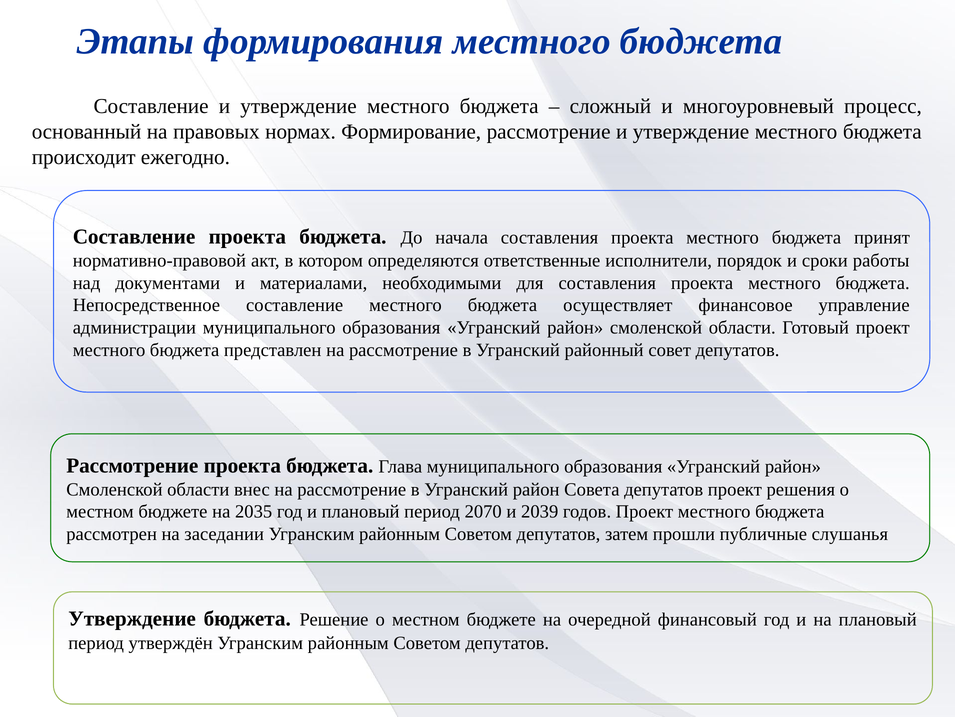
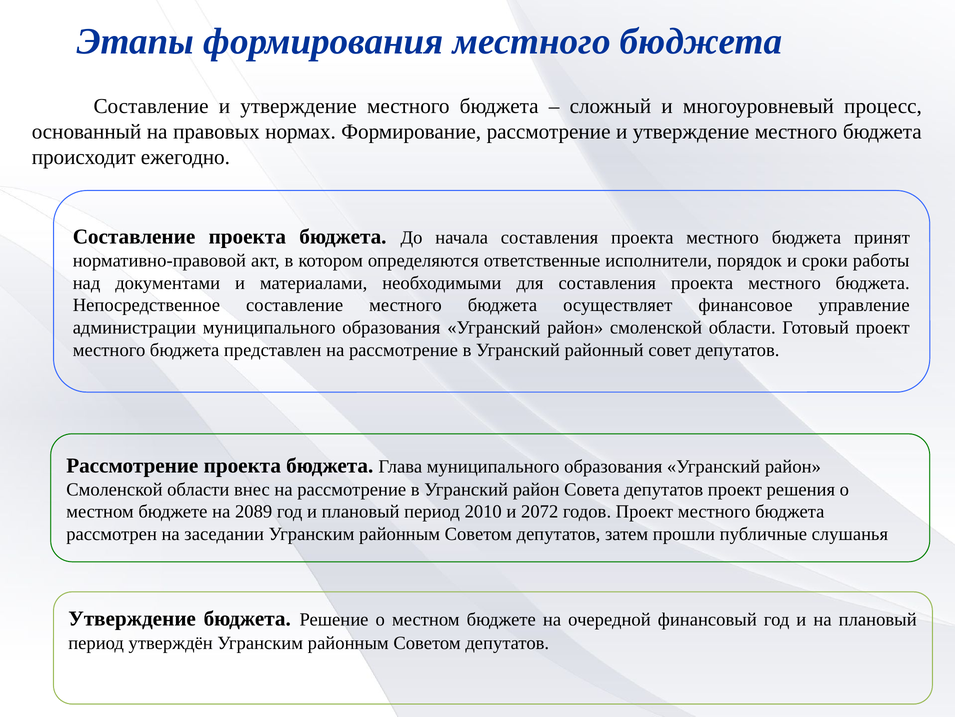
2035: 2035 -> 2089 (254, 511)
2070: 2070 -> 2010 (483, 511)
2039: 2039 -> 2072 (540, 511)
